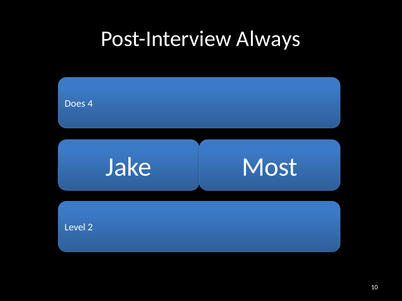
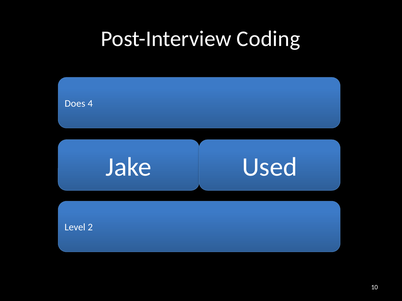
Always: Always -> Coding (268, 39)
Most: Most -> Used (270, 167)
